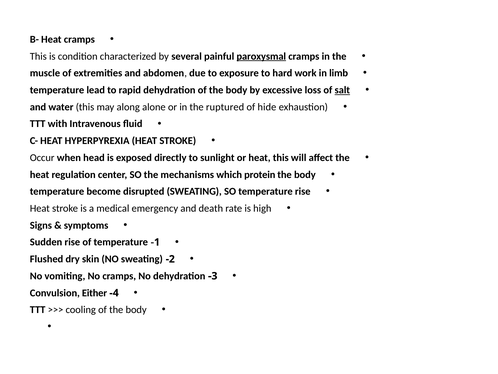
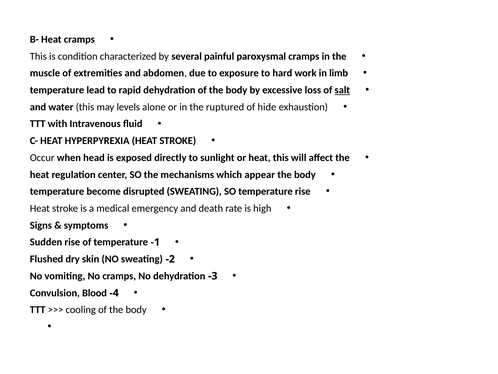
paroxysmal underline: present -> none (261, 56)
along: along -> levels (128, 107)
protein: protein -> appear (260, 174)
Either: Either -> Blood (94, 293)
